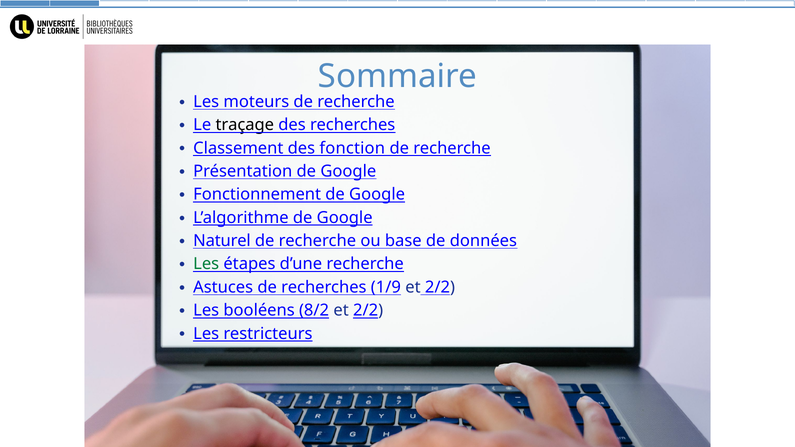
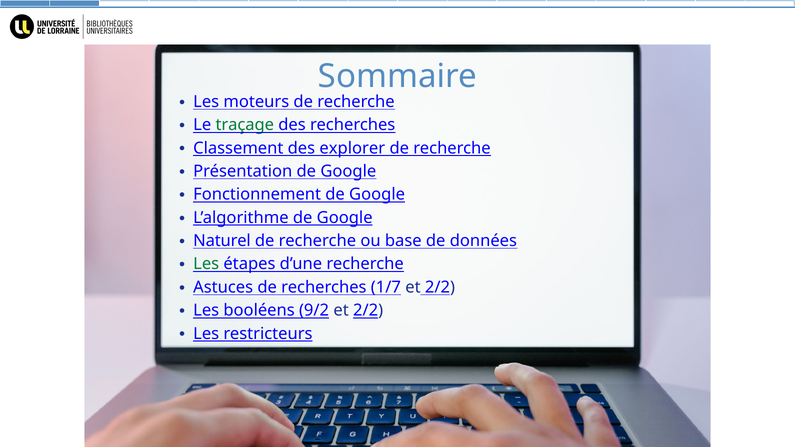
traçage colour: black -> green (245, 125)
fonction: fonction -> explorer (352, 148)
1/9: 1/9 -> 1/7 (386, 287)
8/2: 8/2 -> 9/2 (314, 310)
